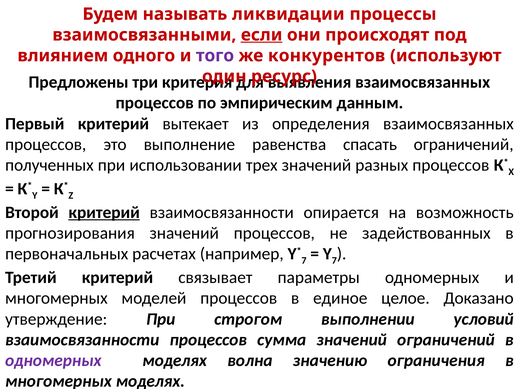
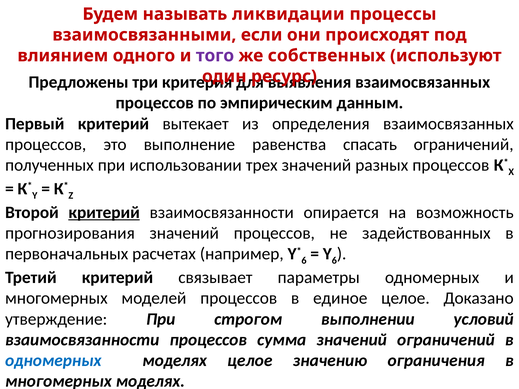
если underline: present -> none (262, 35)
конкурентов: конкурентов -> собственных (327, 56)
7: 7 -> 6 (304, 261)
Y 7: 7 -> 6 (334, 261)
одномерных colour: purple -> blue (53, 361)
моделях волна: волна -> целое (250, 361)
